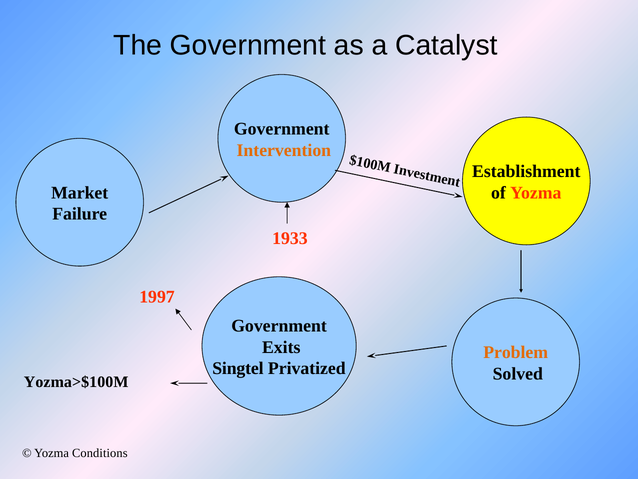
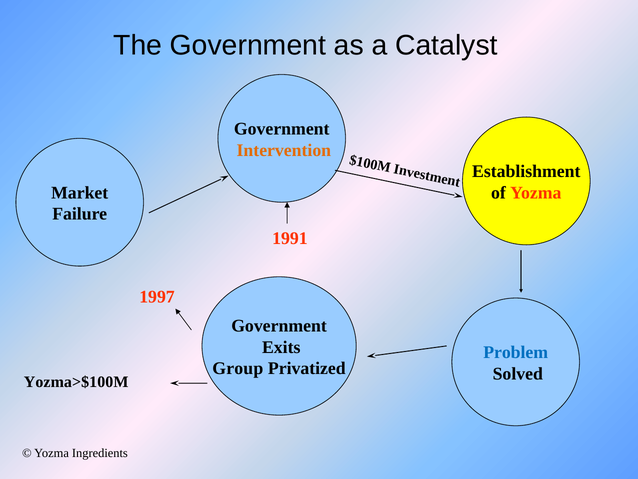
1933: 1933 -> 1991 (290, 238)
Problem colour: orange -> blue (516, 352)
Singtel: Singtel -> Group (238, 368)
Conditions: Conditions -> Ingredients (100, 453)
